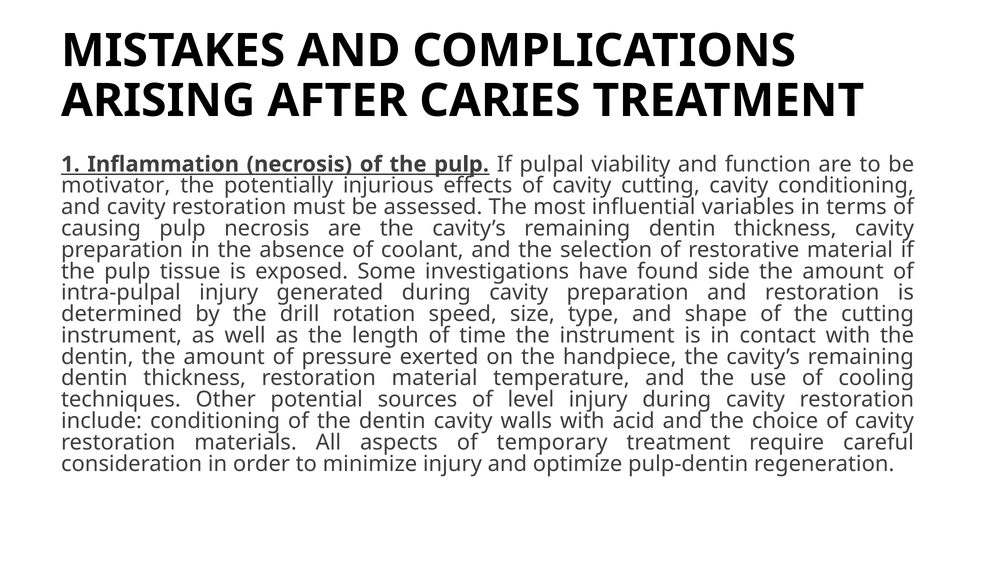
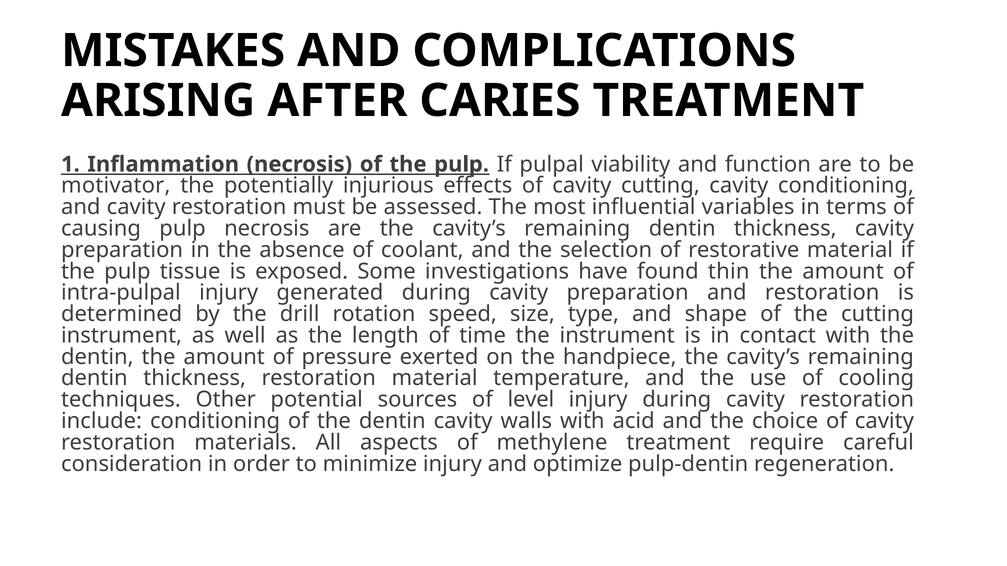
side: side -> thin (729, 271)
temporary: temporary -> methylene (552, 443)
